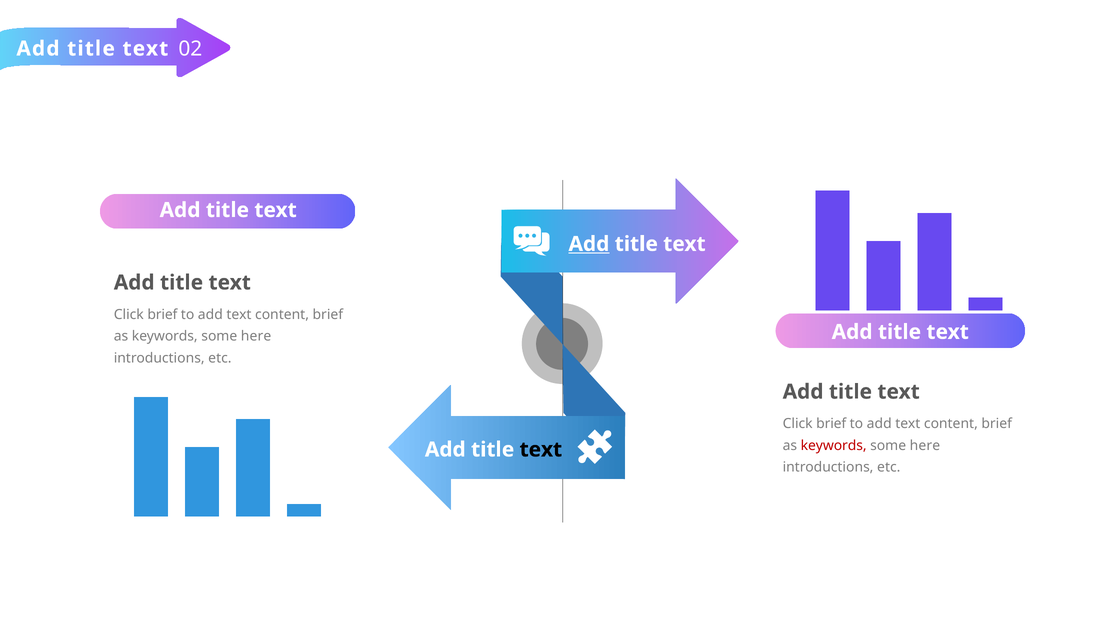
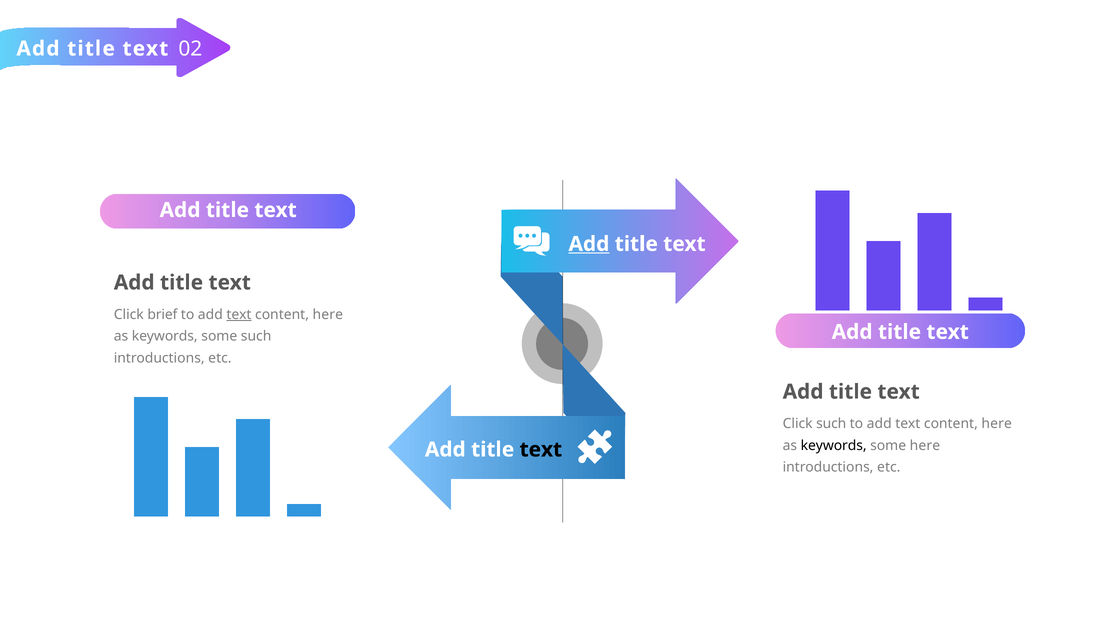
text underline: none -> present (239, 315)
brief: brief -> here (328, 315)
here: here -> such (256, 336)
brief: brief -> such (831, 424)
brief: brief -> here (997, 424)
keywords colour: red -> black (834, 446)
